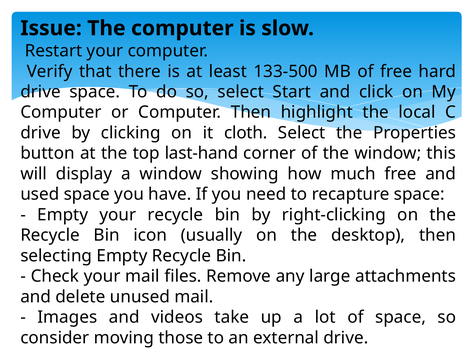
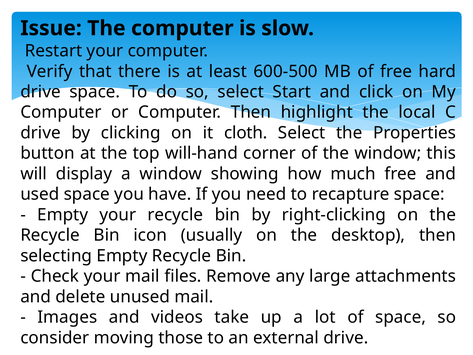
133-500: 133-500 -> 600-500 (286, 71)
last-hand: last-hand -> will-hand (201, 153)
